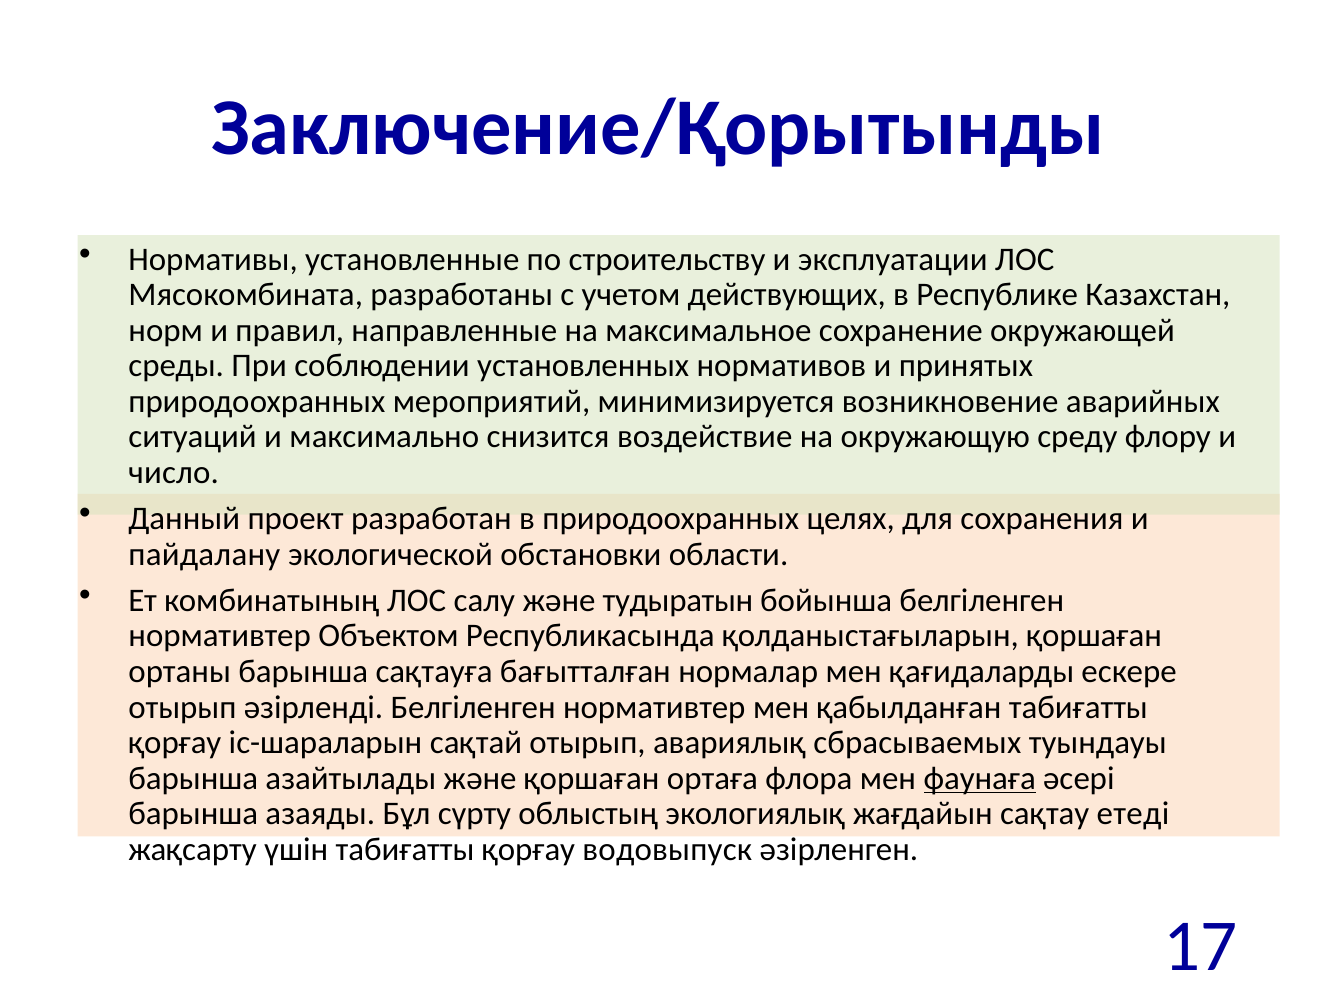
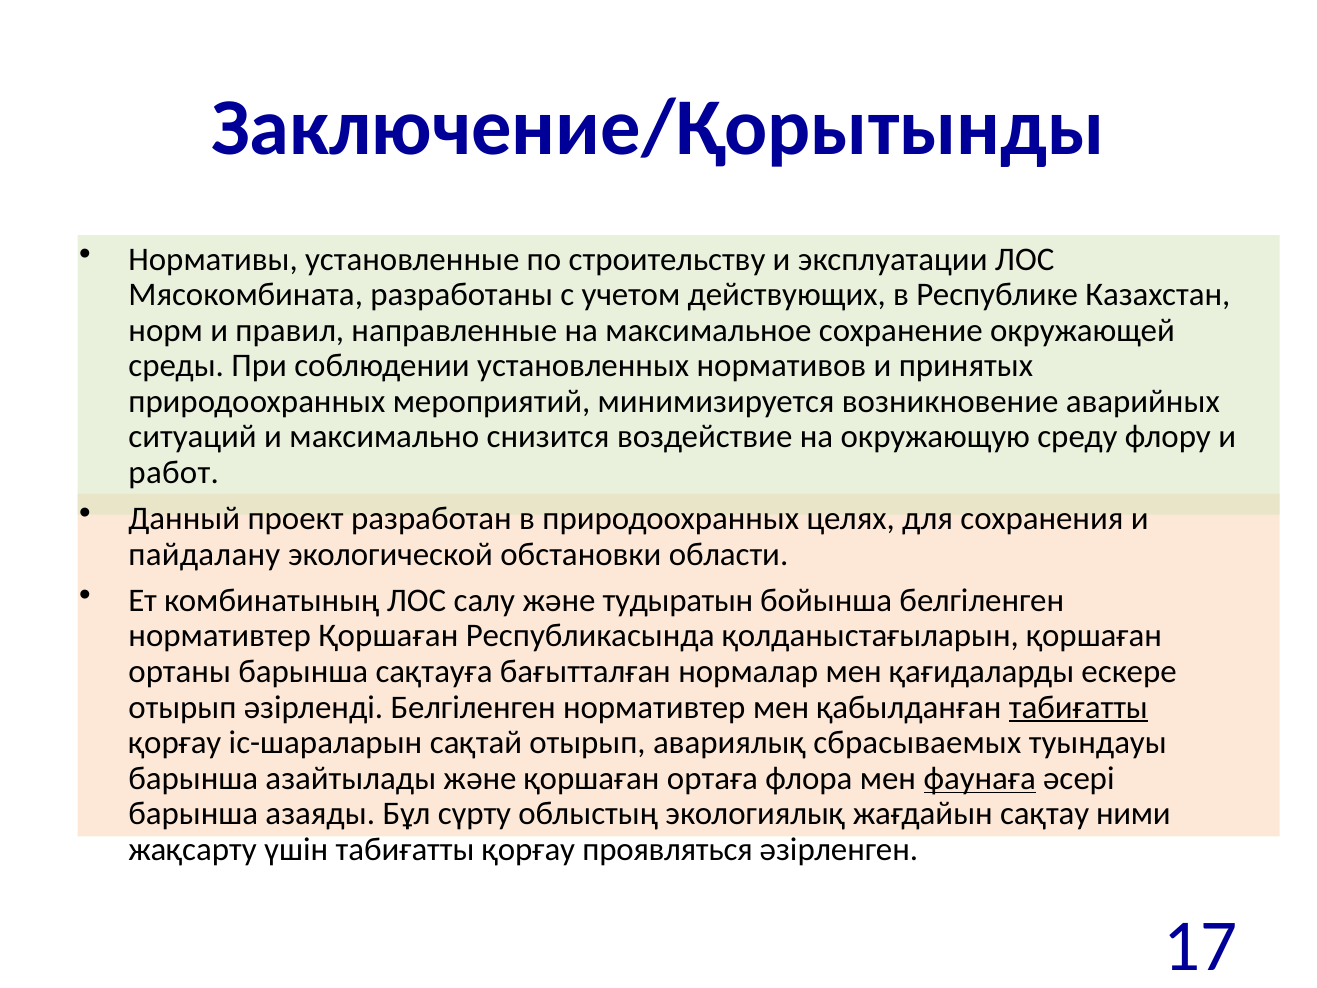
число: число -> работ (174, 473)
нормативтер Объектом: Объектом -> Қоршаған (388, 636)
табиғатты underline: none -> present (1078, 707)
етеді: етеді -> ними (1133, 814)
водовыпуск: водовыпуск -> проявляться (668, 849)
